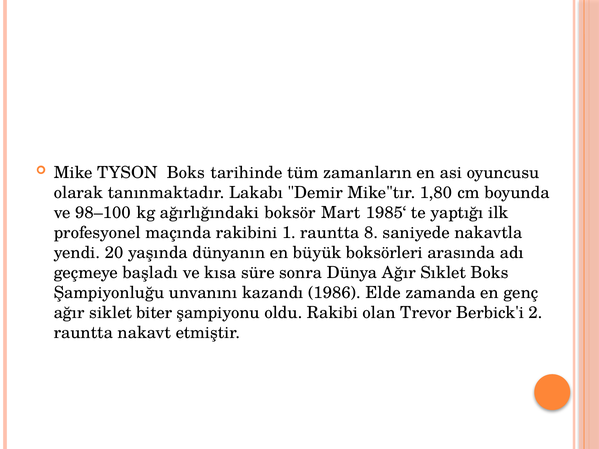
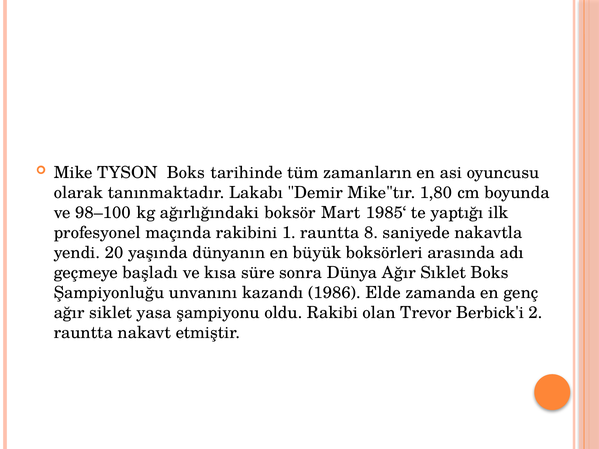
biter: biter -> yasa (154, 313)
